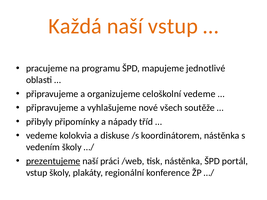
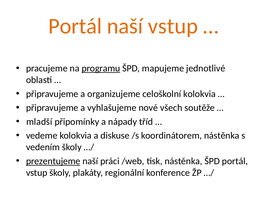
Každá: Každá -> Portál (75, 26)
programu underline: none -> present (101, 68)
celoškolní vedeme: vedeme -> kolokvia (199, 94)
přibyly: přibyly -> mladší (39, 122)
